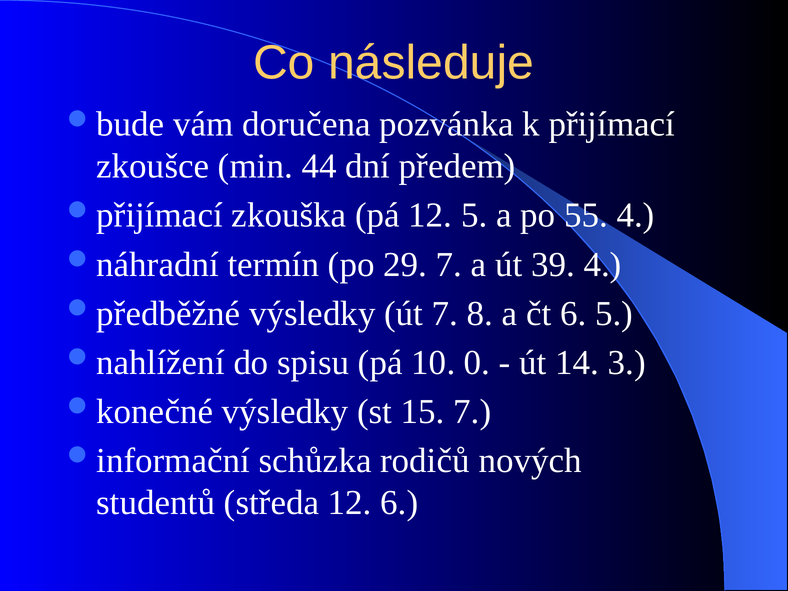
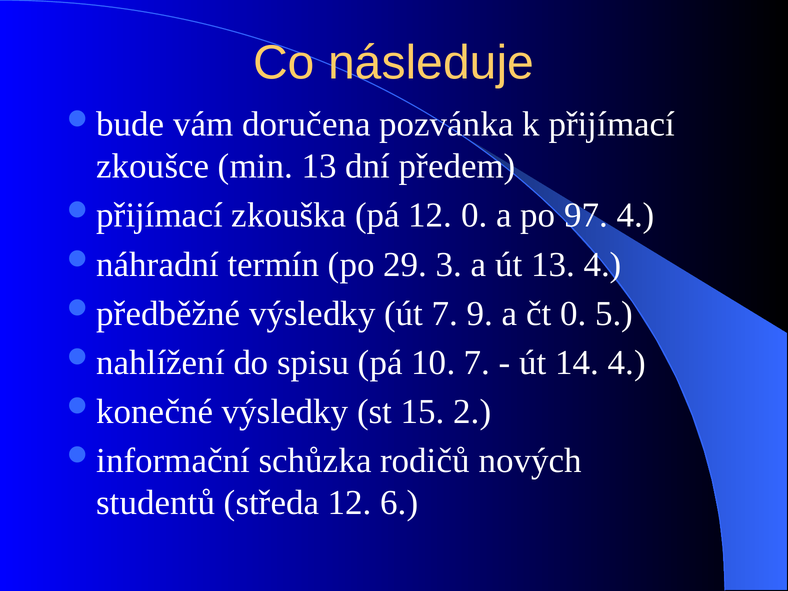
min 44: 44 -> 13 (319, 166)
12 5: 5 -> 0 (474, 215)
55: 55 -> 97 (586, 215)
29 7: 7 -> 3 (449, 264)
út 39: 39 -> 13 (553, 264)
8: 8 -> 9 (480, 314)
čt 6: 6 -> 0 (573, 314)
10 0: 0 -> 7 (477, 363)
14 3: 3 -> 4 (627, 363)
15 7: 7 -> 2 (472, 412)
